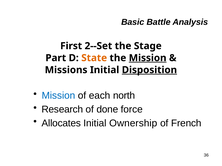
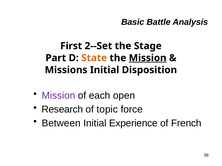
Disposition underline: present -> none (149, 70)
Mission colour: blue -> purple (58, 96)
north: north -> open (124, 96)
done: done -> topic (107, 110)
Allocates: Allocates -> Between (61, 124)
Ownership: Ownership -> Experience (133, 124)
